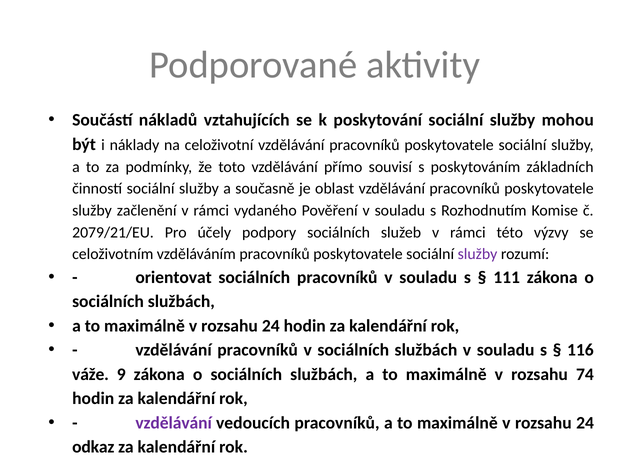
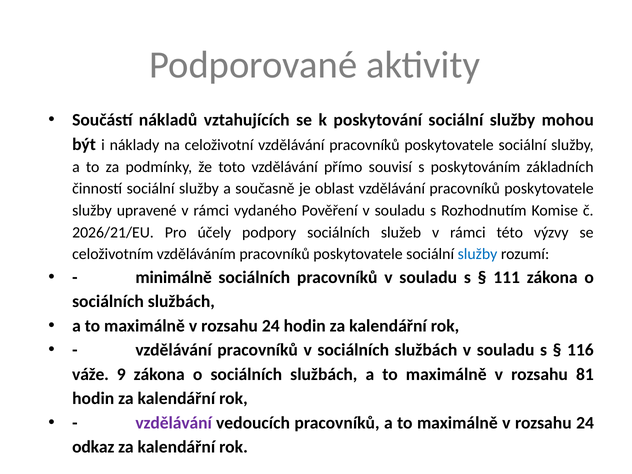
začlenění: začlenění -> upravené (147, 211)
2079/21/EU: 2079/21/EU -> 2026/21/EU (113, 232)
služby colour: purple -> blue (478, 254)
orientovat: orientovat -> minimálně (174, 277)
74: 74 -> 81 (585, 374)
